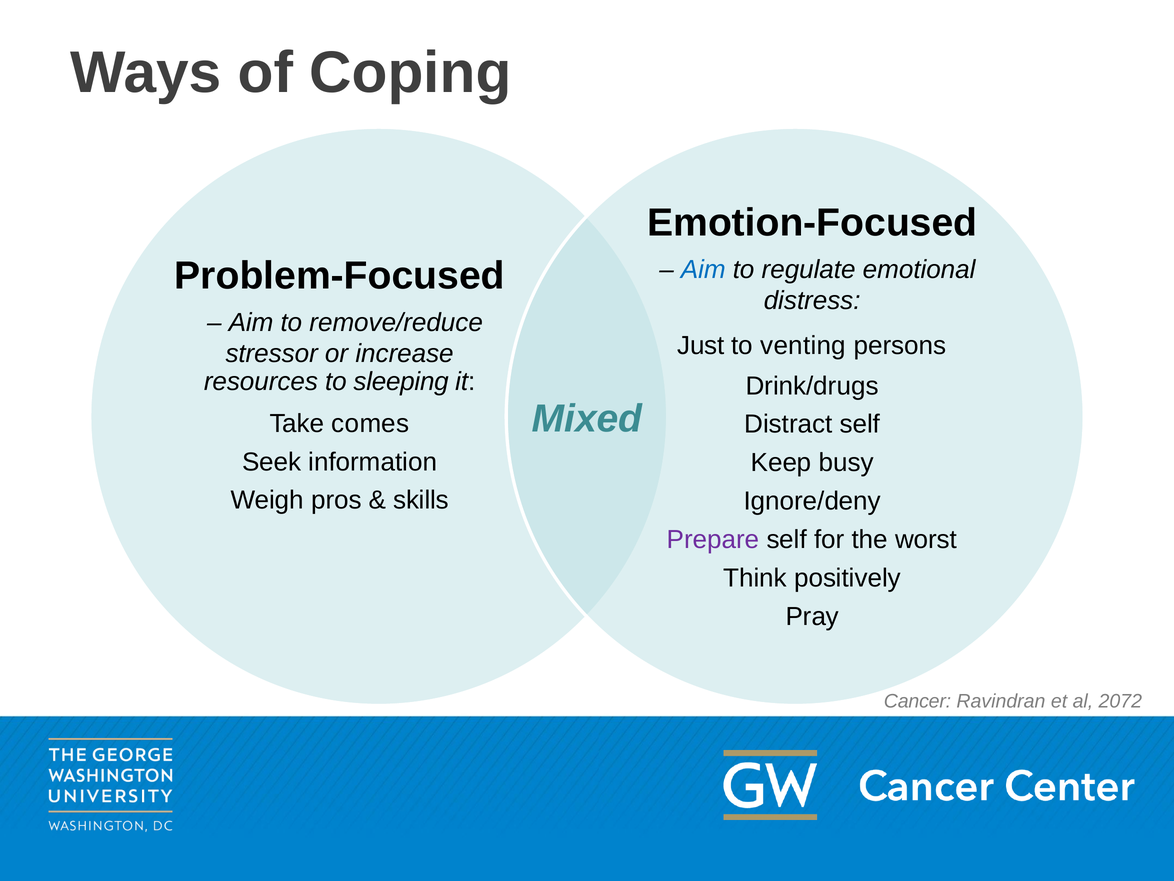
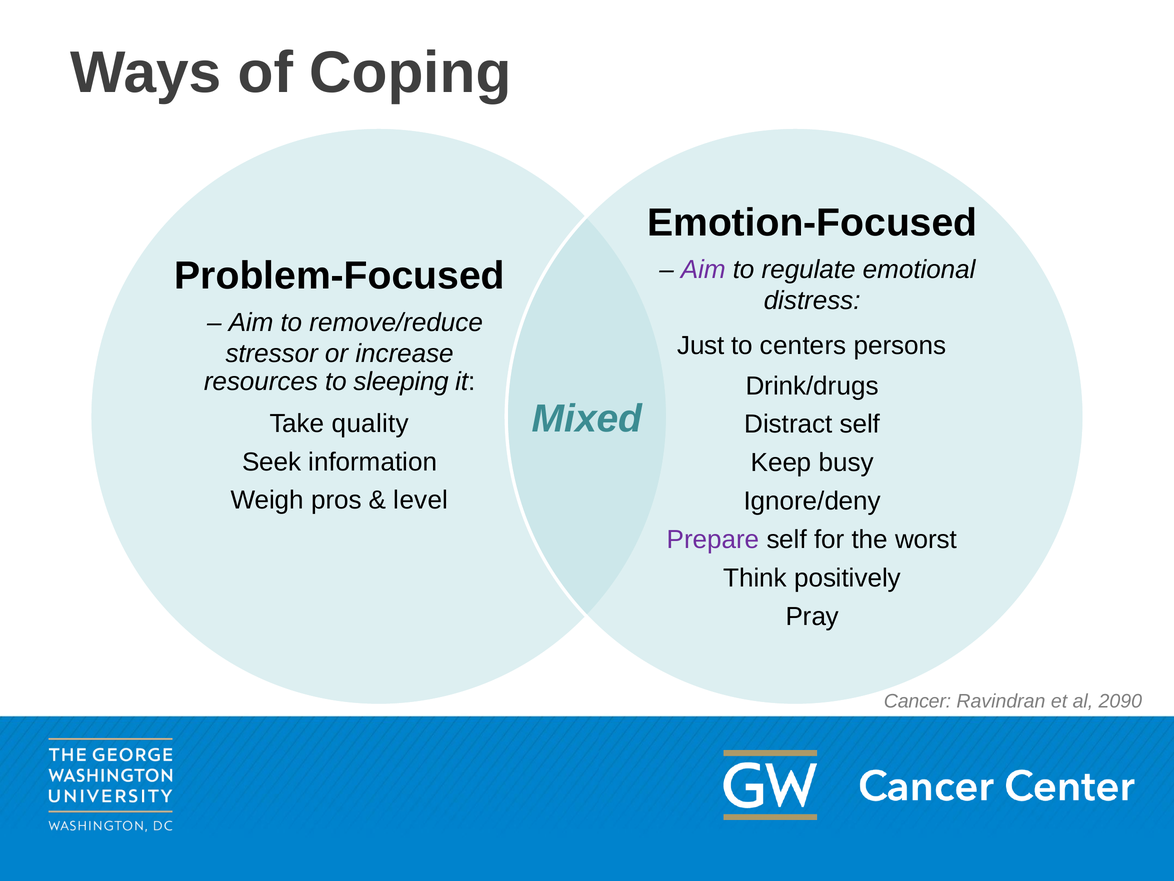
Aim colour: blue -> purple (703, 269)
venting: venting -> centers (803, 346)
comes: comes -> quality (370, 423)
skills: skills -> level (421, 500)
2072: 2072 -> 2090 (1120, 701)
